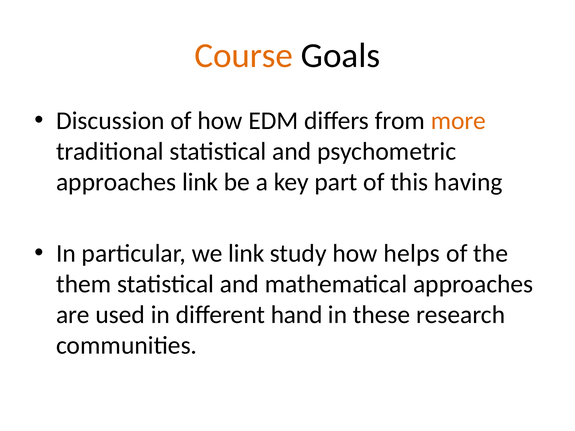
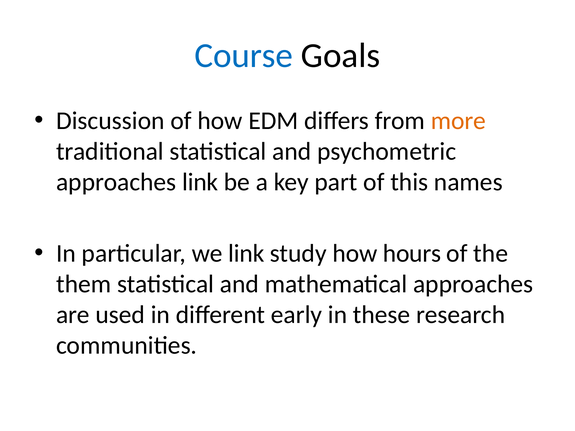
Course colour: orange -> blue (244, 56)
having: having -> names (468, 182)
helps: helps -> hours (412, 254)
hand: hand -> early (297, 315)
